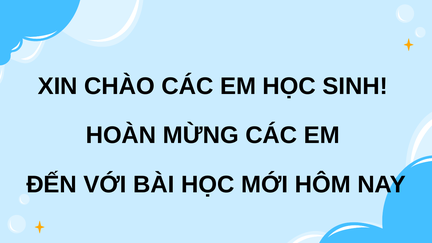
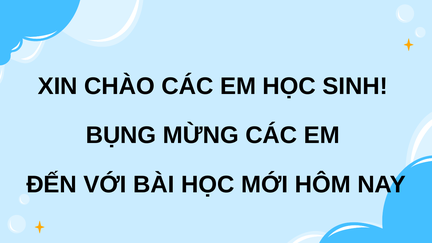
HOÀN: HOÀN -> BỤNG (121, 135)
